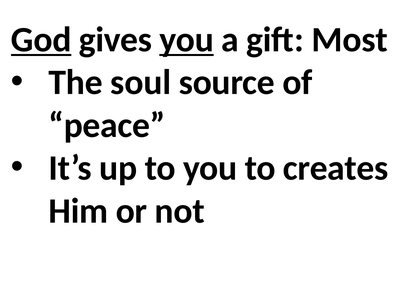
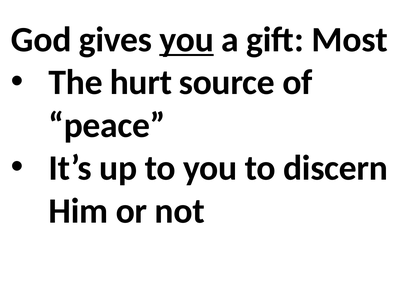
God underline: present -> none (41, 40)
soul: soul -> hurt (141, 82)
creates: creates -> discern (336, 168)
